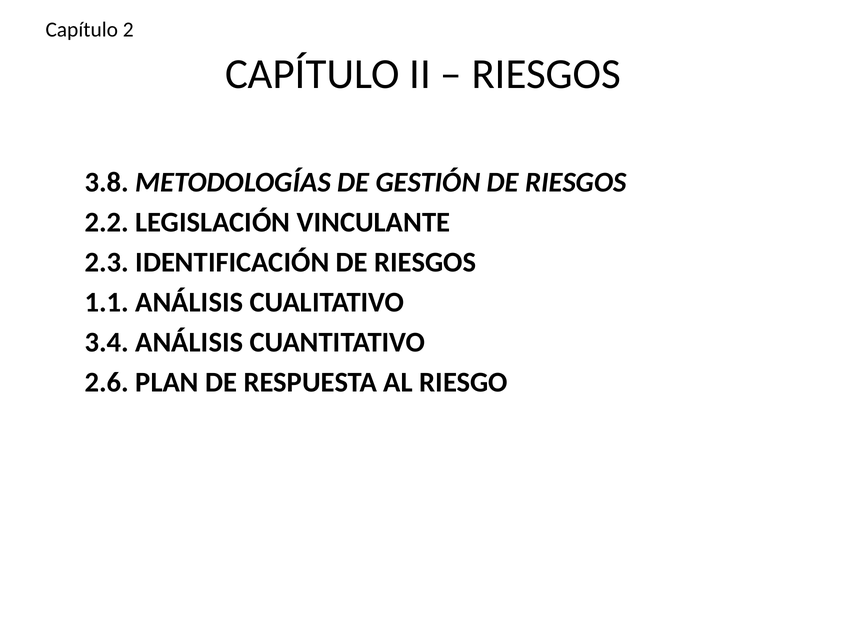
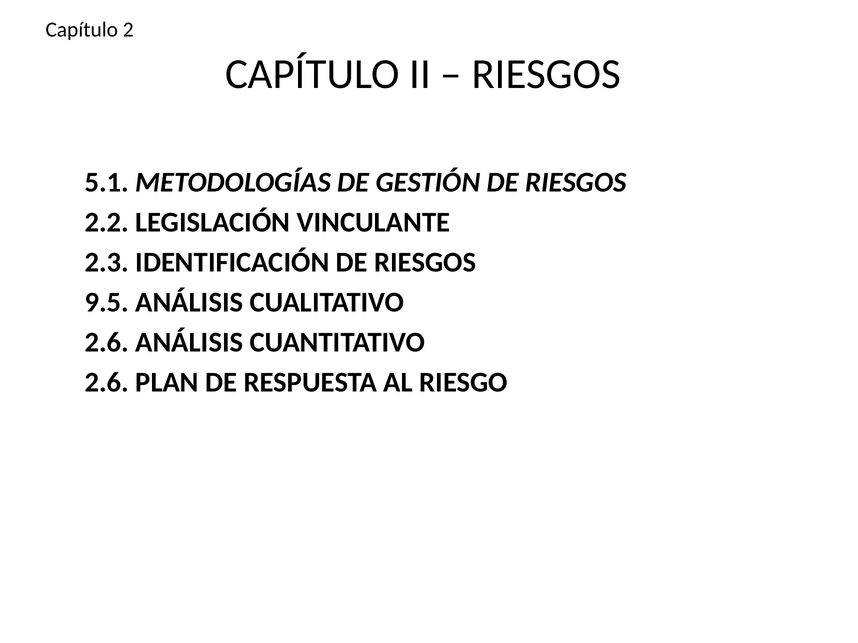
3.8: 3.8 -> 5.1 (107, 183)
1.1: 1.1 -> 9.5 (107, 303)
3.4: 3.4 -> 2.6 (107, 343)
